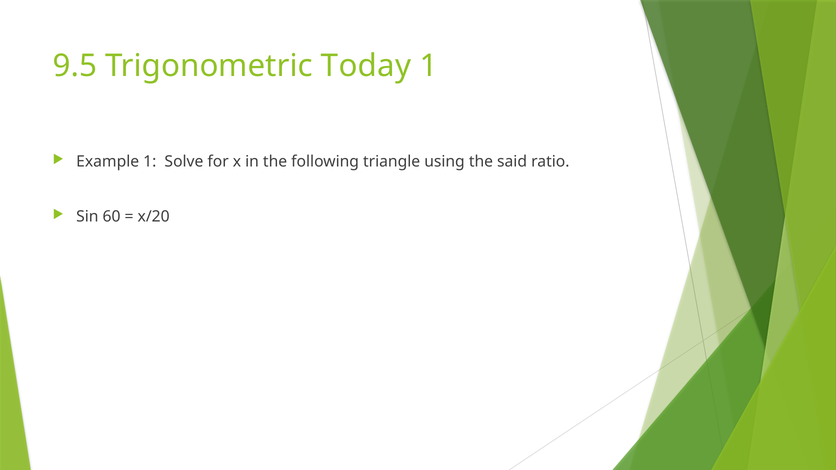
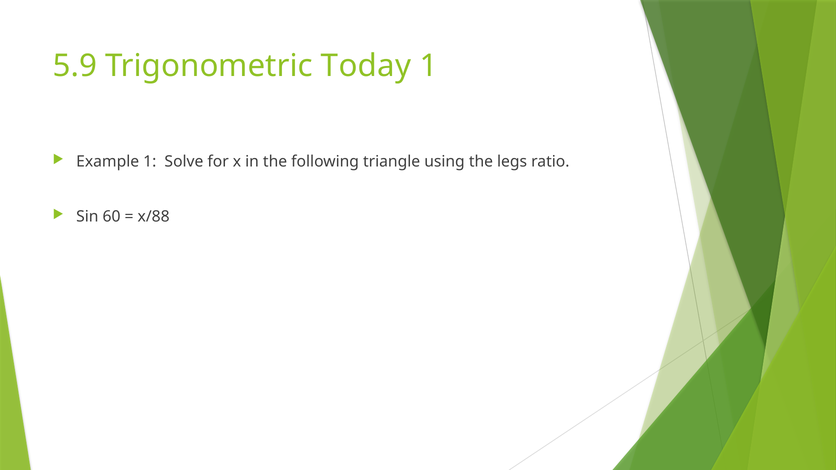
9.5: 9.5 -> 5.9 (75, 66)
said: said -> legs (512, 162)
x/20: x/20 -> x/88 (154, 217)
